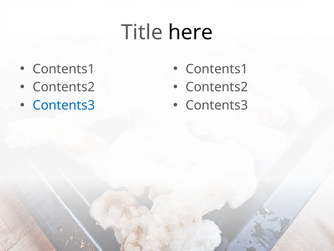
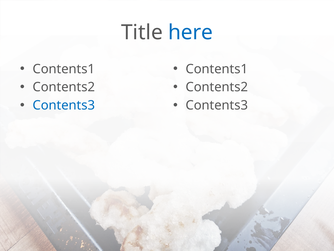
here colour: black -> blue (191, 32)
